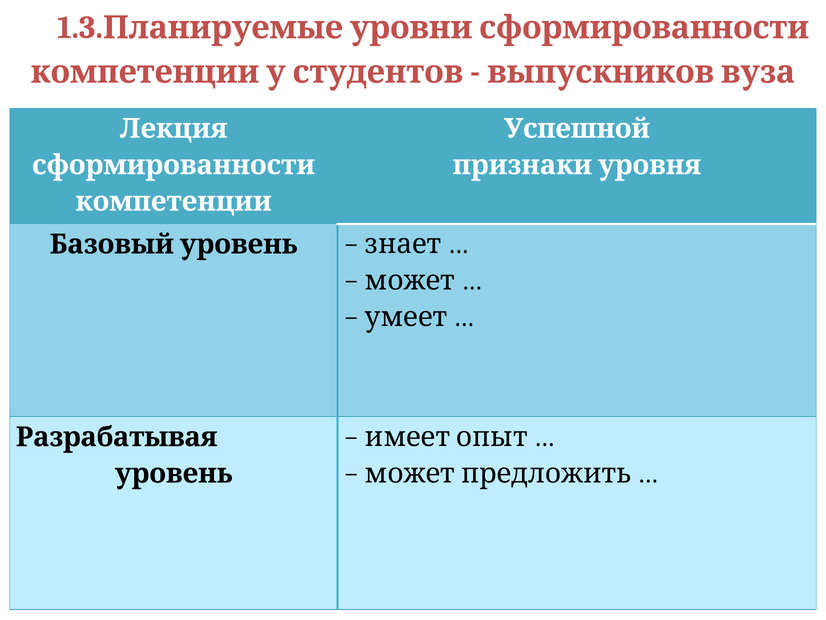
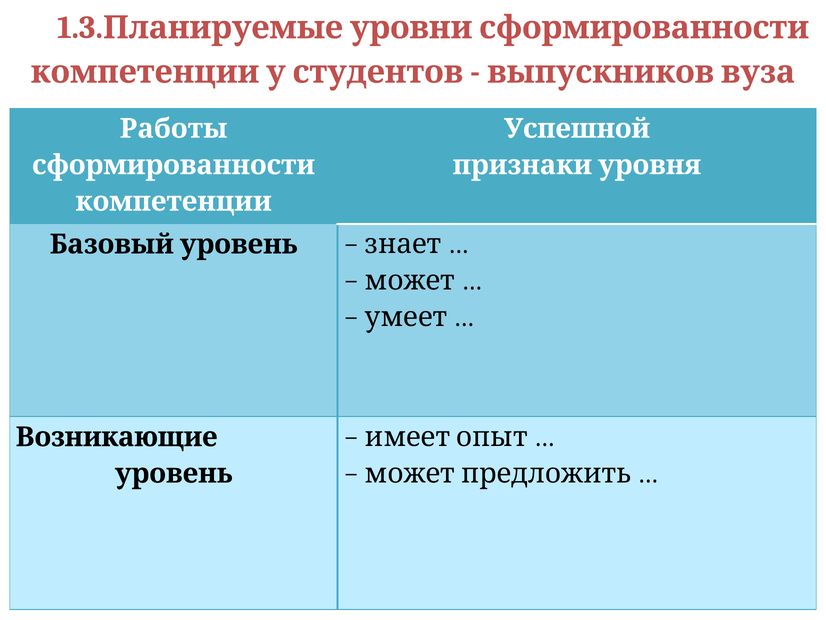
Лекция: Лекция -> Работы (174, 129)
Разрабатывая: Разрабатывая -> Возникающие (117, 437)
